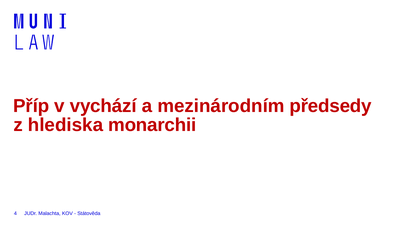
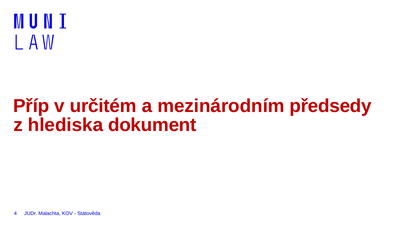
vychází: vychází -> určitém (103, 106)
monarchii: monarchii -> dokument (152, 125)
